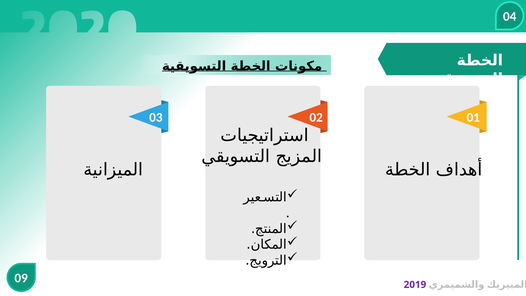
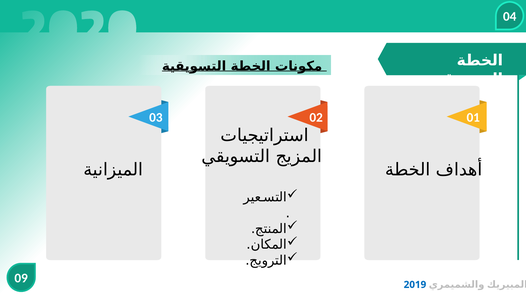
2019 colour: purple -> blue (415, 285)
